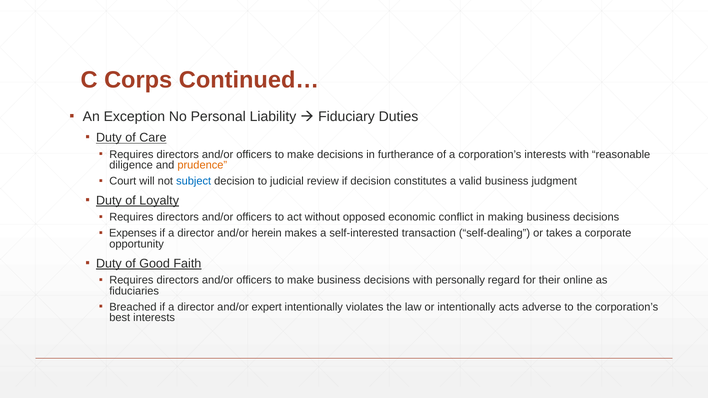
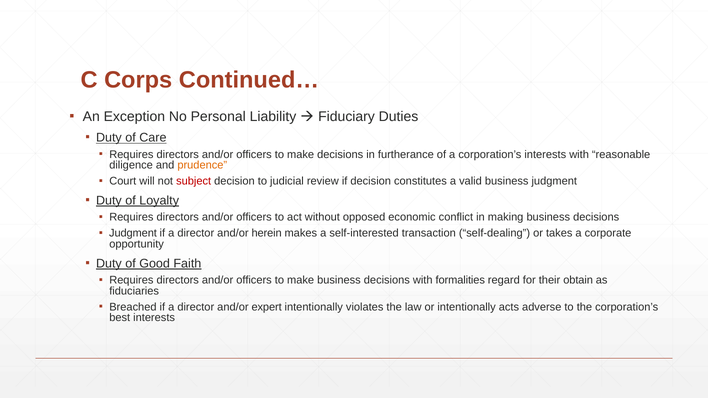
subject colour: blue -> red (194, 181)
Expenses: Expenses -> Judgment (133, 233)
personally: personally -> formalities (460, 280)
online: online -> obtain (578, 280)
